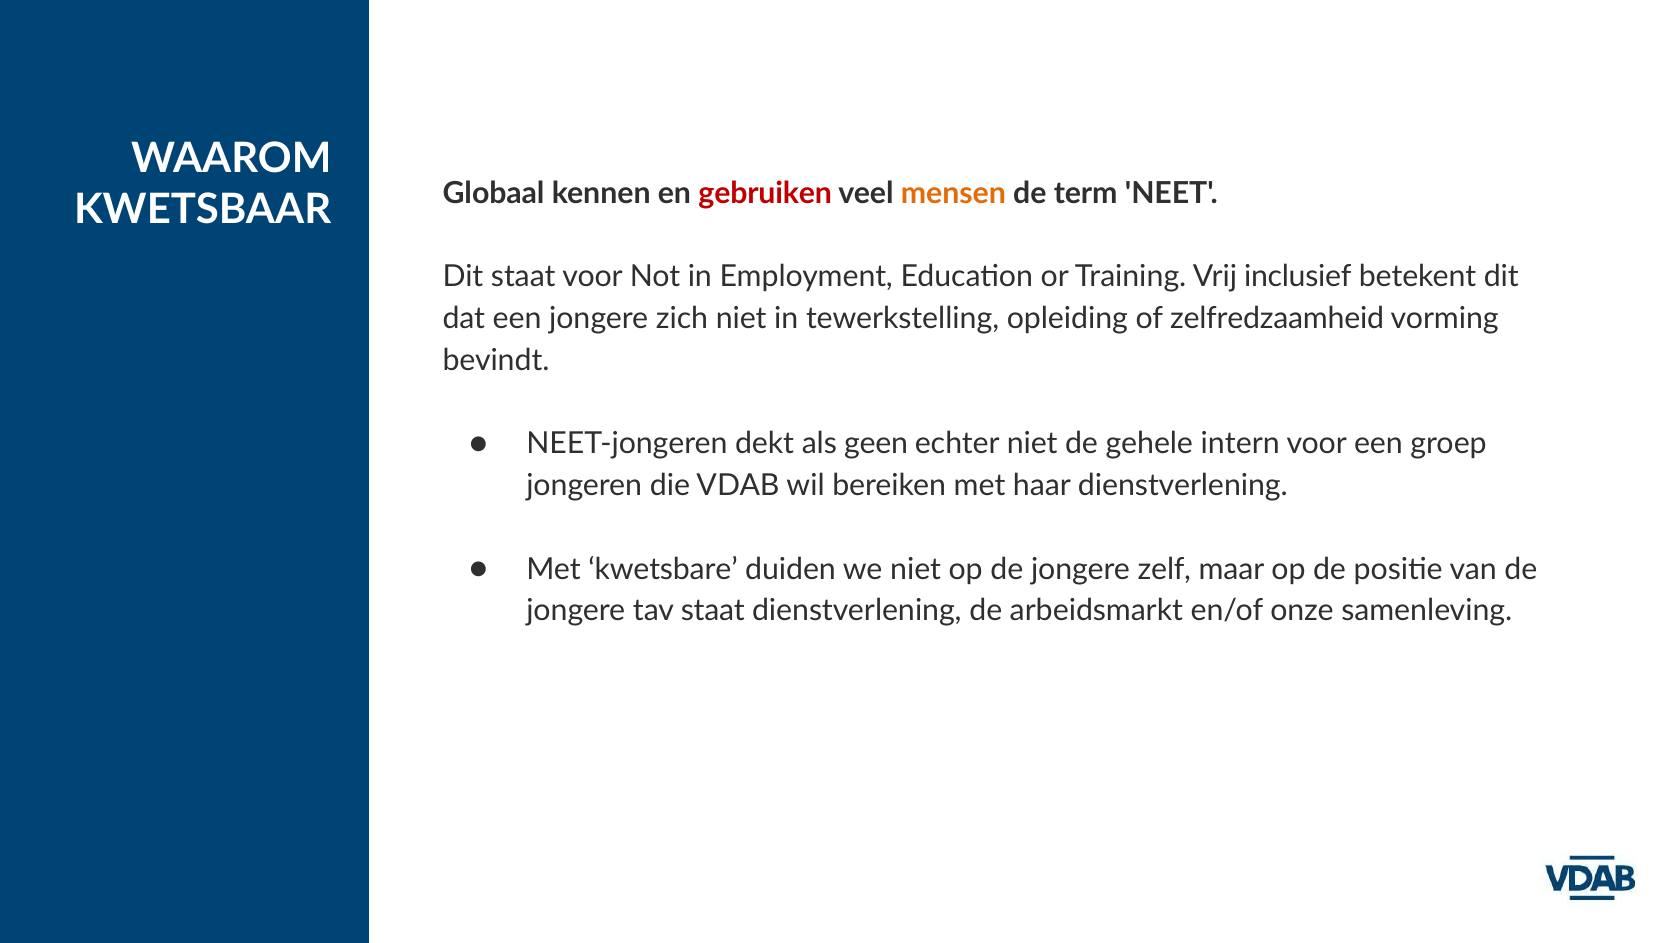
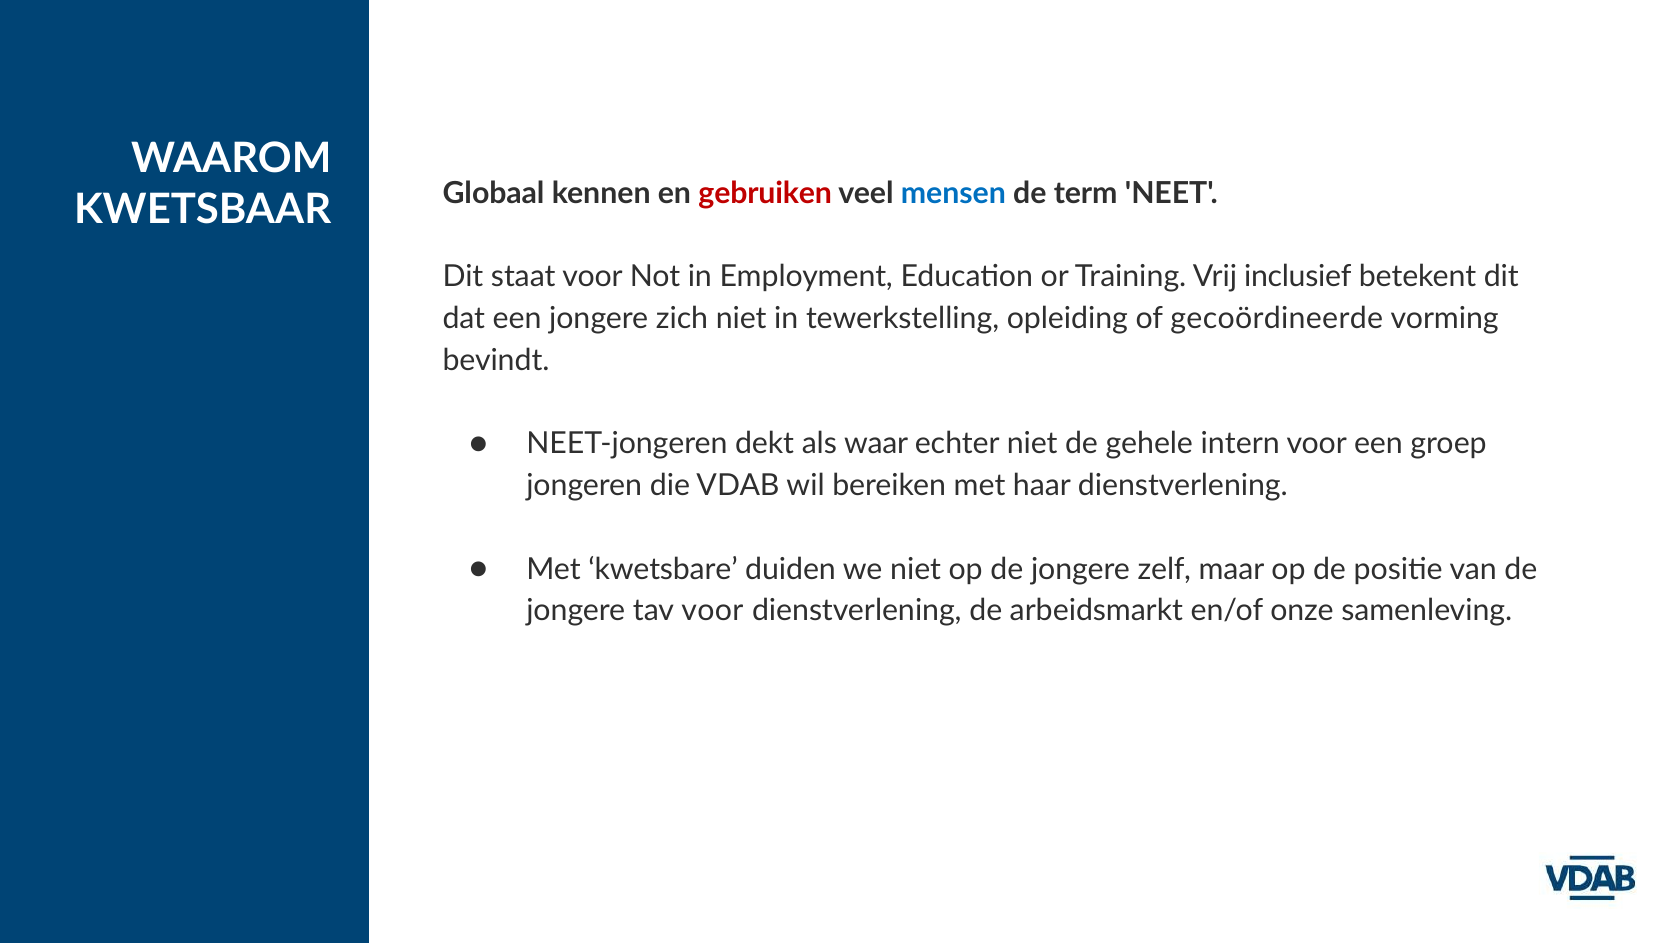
mensen colour: orange -> blue (953, 193)
zelfredzaamheid: zelfredzaamheid -> gecoördineerde (1277, 319)
geen: geen -> waar (876, 444)
tav staat: staat -> voor (712, 611)
